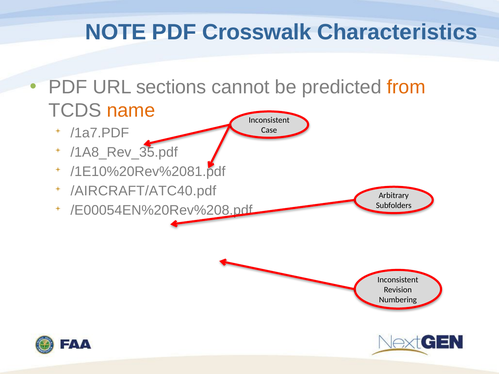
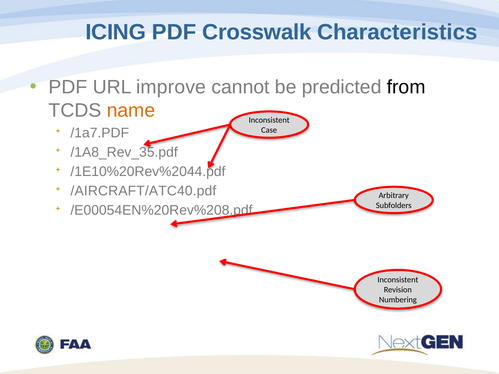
NOTE: NOTE -> ICING (116, 32)
sections: sections -> improve (171, 87)
from colour: orange -> black (406, 87)
/1E10%20Rev%2081.pdf: /1E10%20Rev%2081.pdf -> /1E10%20Rev%2044.pdf (148, 172)
